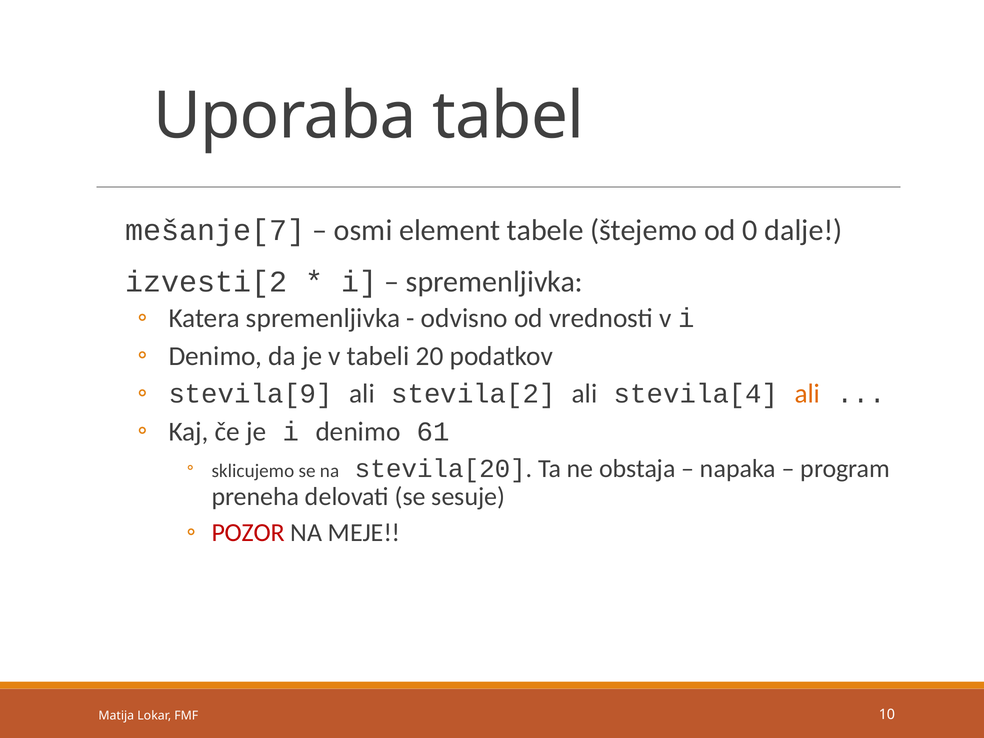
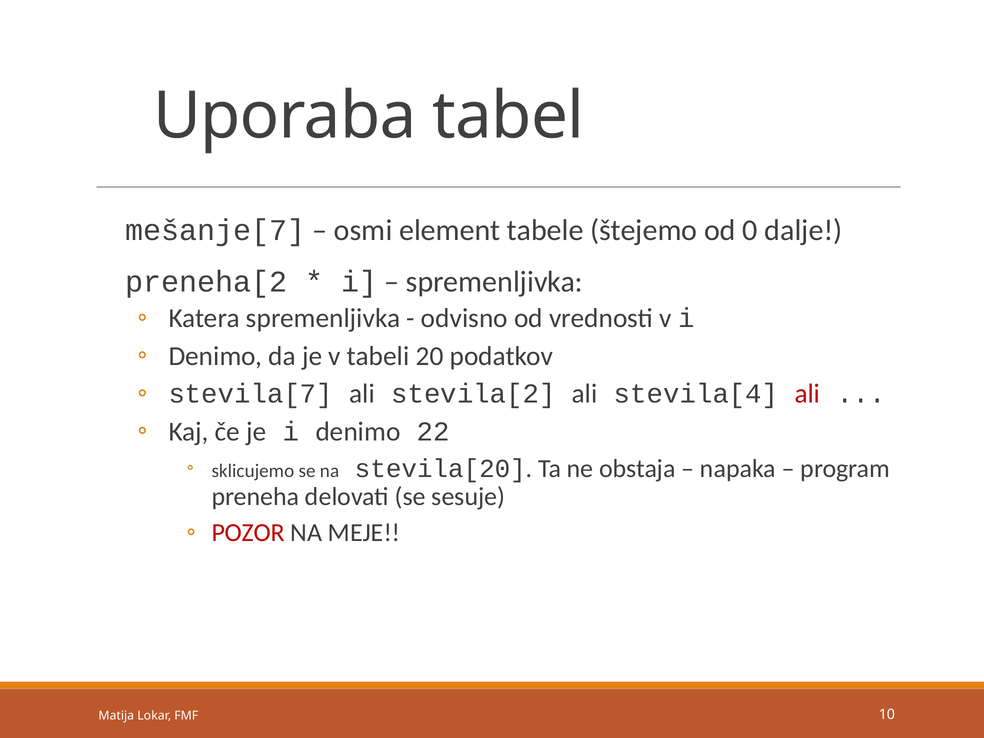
izvesti[2: izvesti[2 -> preneha[2 (206, 282)
stevila[9: stevila[9 -> stevila[7 (251, 394)
ali colour: orange -> red (807, 394)
61: 61 -> 22 (433, 432)
